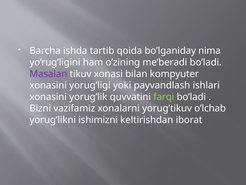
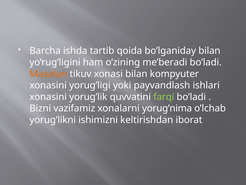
bo’lganiday nima: nima -> bilan (209, 51)
Masalan colour: purple -> orange (48, 74)
yorug’tikuv: yorug’tikuv -> yorug’nima (167, 108)
